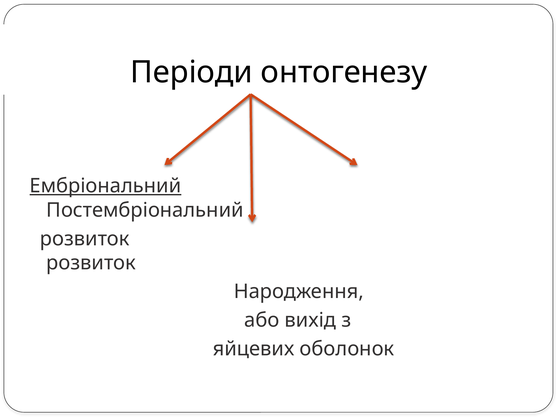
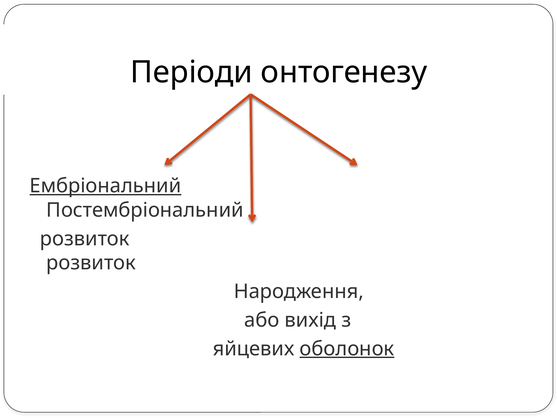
оболонок underline: none -> present (347, 349)
